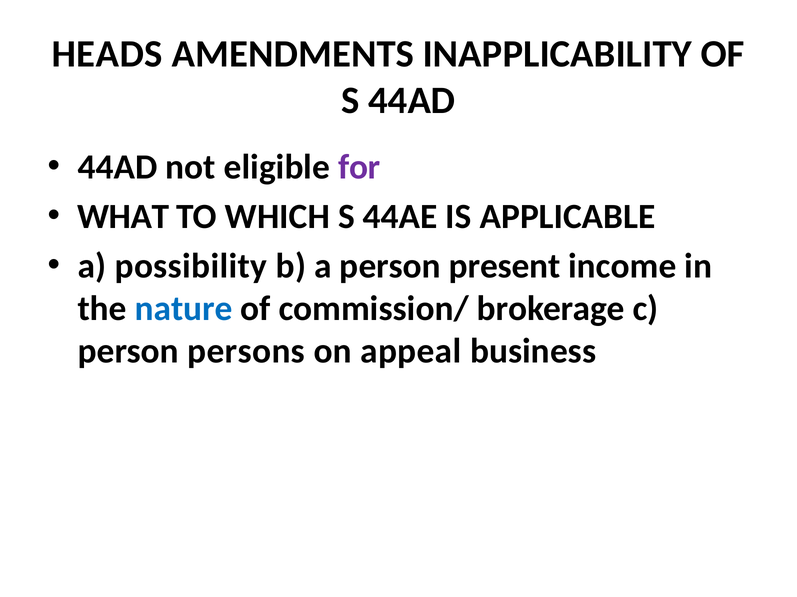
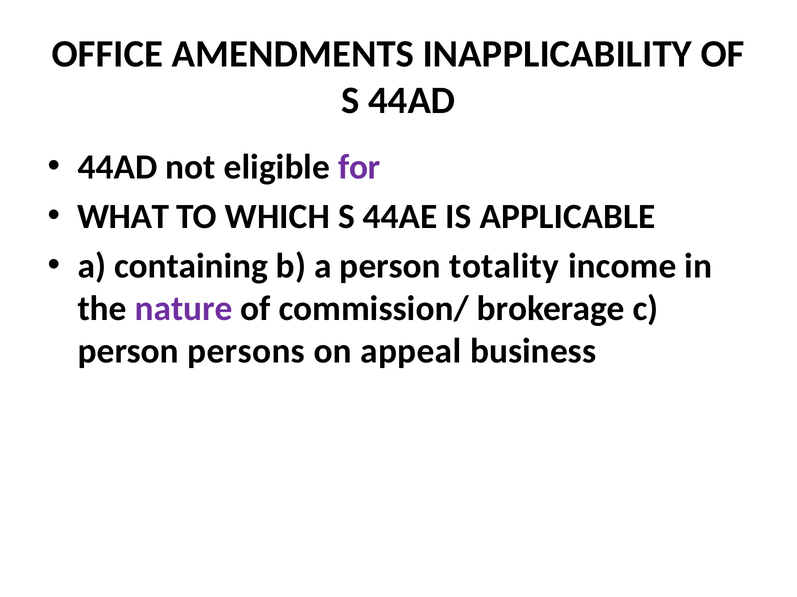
HEADS: HEADS -> OFFICE (107, 54)
possibility: possibility -> containing (191, 266)
present: present -> totality (504, 266)
nature colour: blue -> purple (184, 309)
